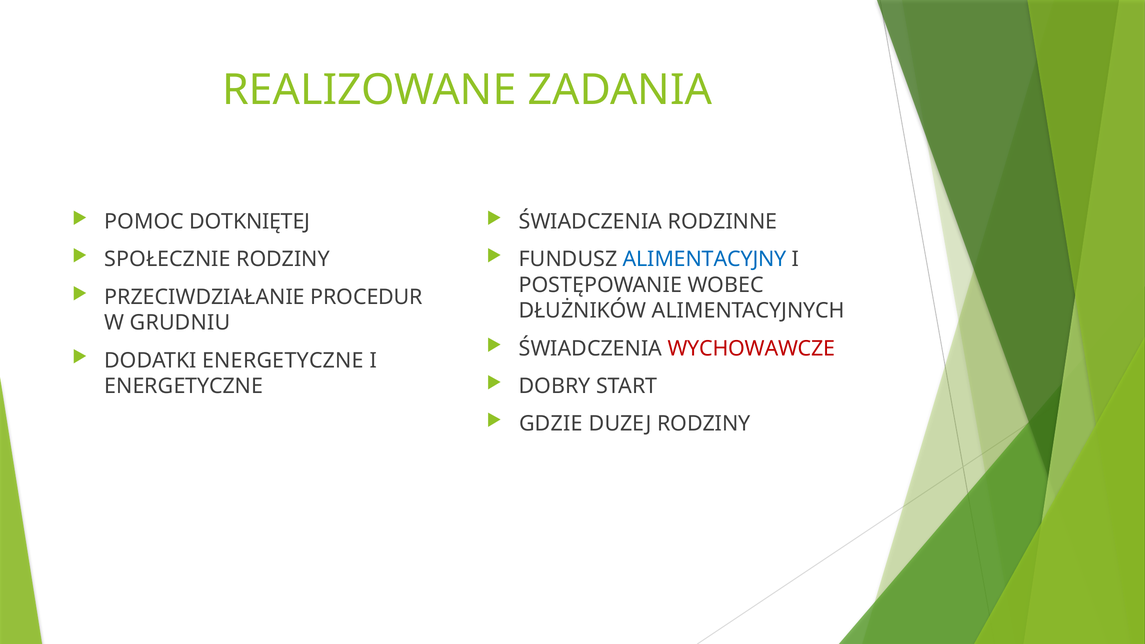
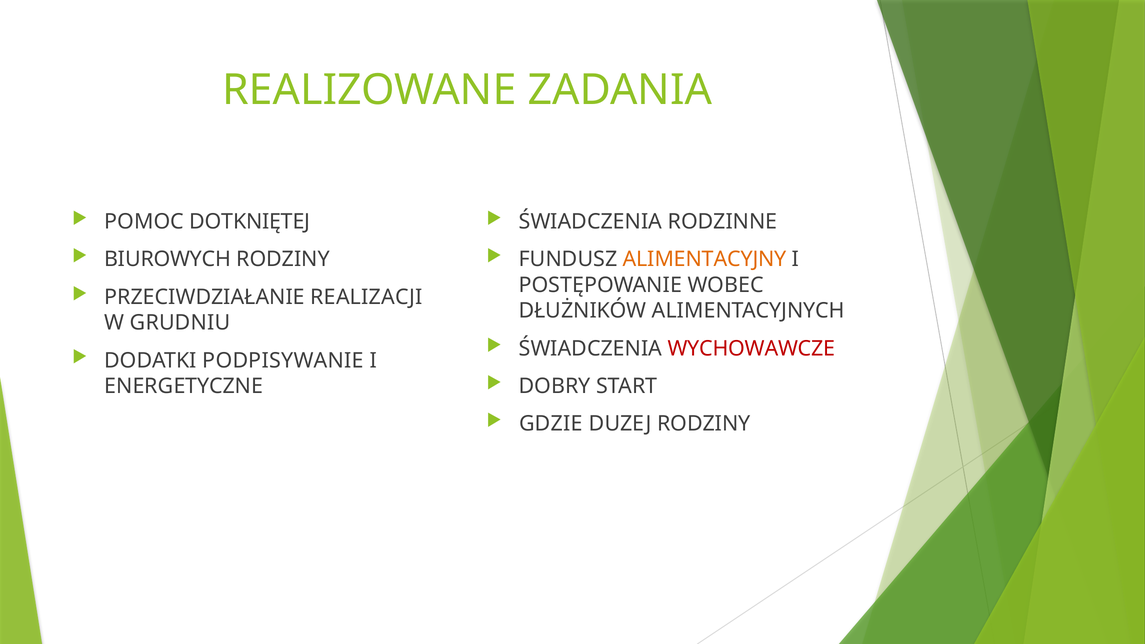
SPOŁECZNIE: SPOŁECZNIE -> BIUROWYCH (168, 259)
ALIMENTACYJNY colour: blue -> orange (705, 259)
PROCEDUR: PROCEDUR -> REALIZACJI (366, 297)
DODATKI ENERGETYCZNE: ENERGETYCZNE -> PODPISYWANIE (283, 360)
